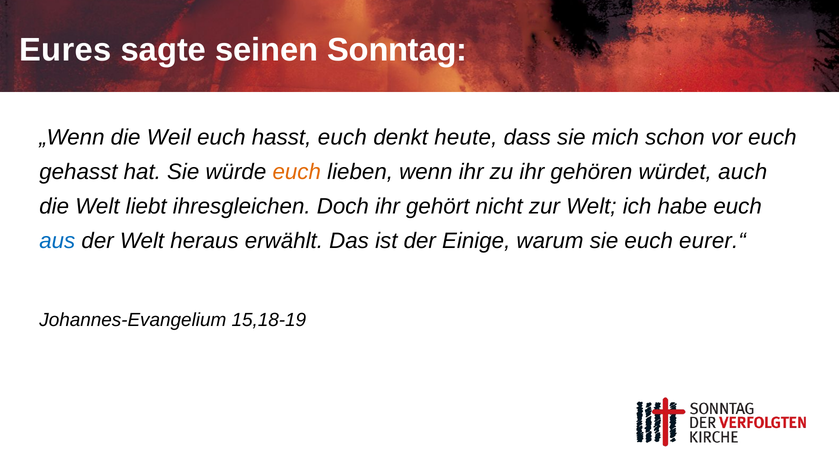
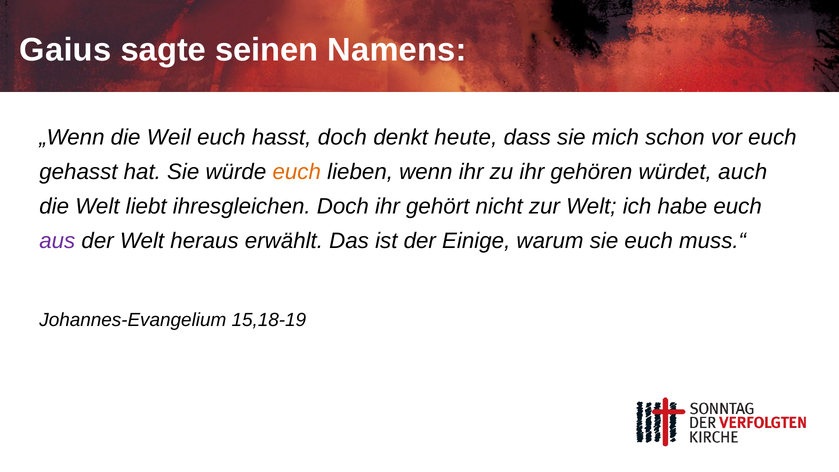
Eures: Eures -> Gaius (65, 50)
Sonntag: Sonntag -> Namens (397, 50)
hasst euch: euch -> doch (342, 138)
aus colour: blue -> purple (57, 241)
eurer.“: eurer.“ -> muss.“ (713, 241)
